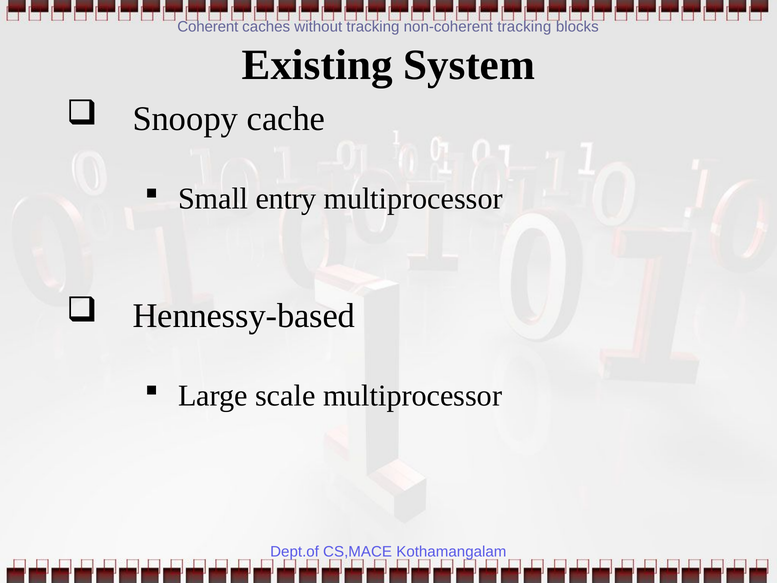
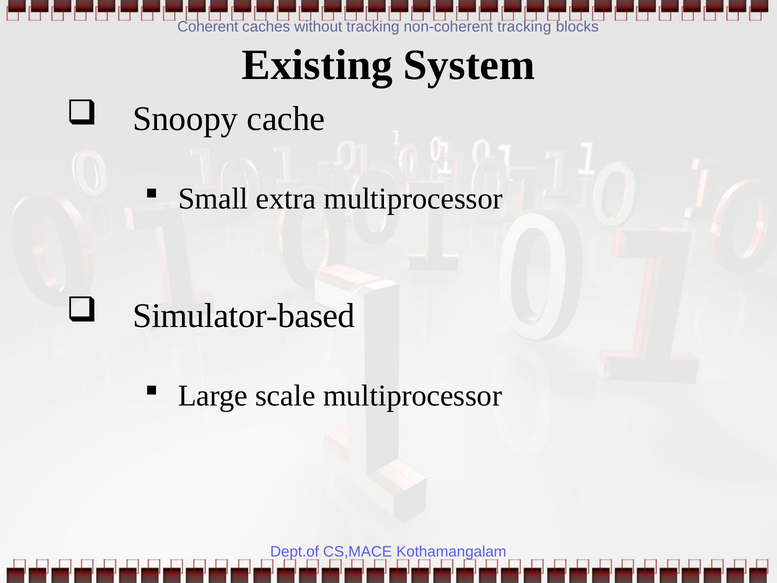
entry: entry -> extra (286, 199)
Hennessy-based: Hennessy-based -> Simulator-based (244, 316)
